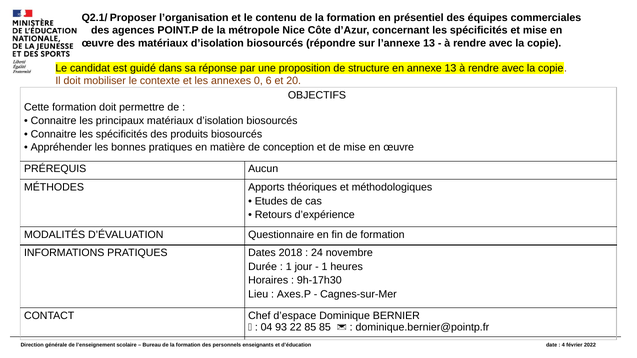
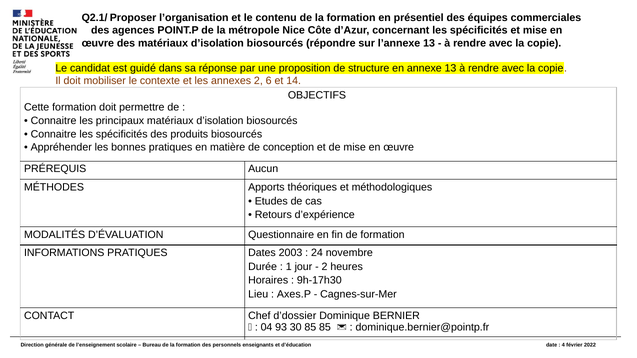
annexes 0: 0 -> 2 (258, 81)
20: 20 -> 14 (294, 81)
2018: 2018 -> 2003 (291, 253)
1: 1 -> 2 (325, 267)
d’espace: d’espace -> d’dossier (295, 316)
22: 22 -> 30 (296, 328)
